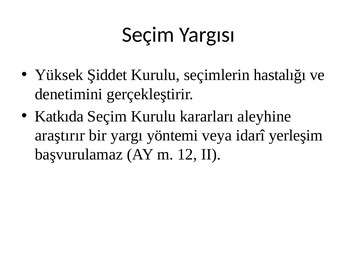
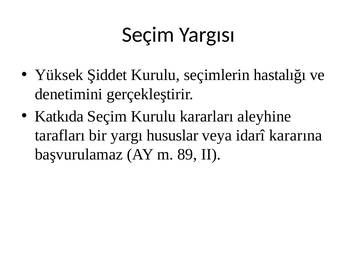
araştırır: araştırır -> tarafları (60, 135)
yöntemi: yöntemi -> hususlar (172, 135)
yerleşim: yerleşim -> kararına (296, 135)
12: 12 -> 89 (187, 154)
